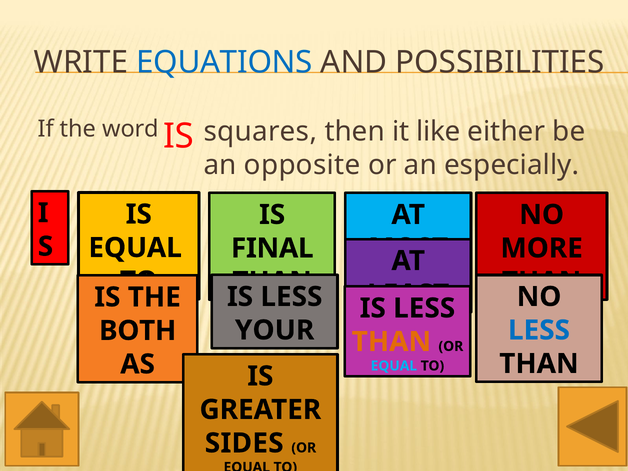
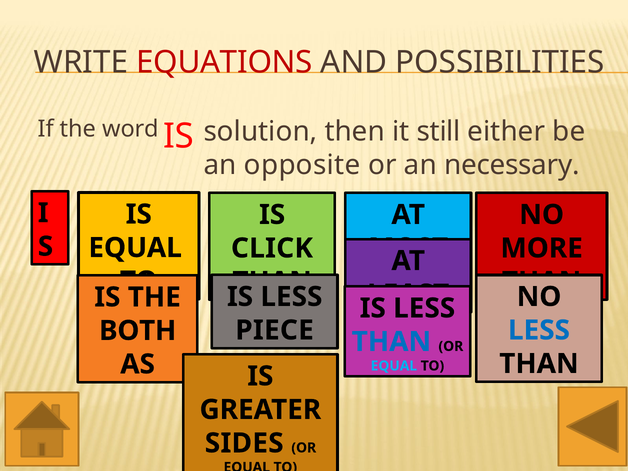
EQUATIONS colour: blue -> red (224, 62)
squares: squares -> solution (260, 131)
like: like -> still (439, 131)
especially: especially -> necessary (512, 165)
FINAL: FINAL -> CLICK (272, 248)
YOUR: YOUR -> PIECE (275, 330)
THAN colour: orange -> blue (391, 342)
